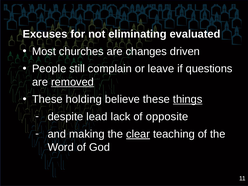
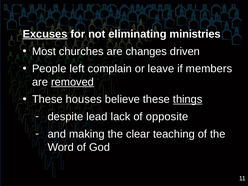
Excuses underline: none -> present (45, 34)
evaluated: evaluated -> ministries (195, 34)
still: still -> left (77, 69)
questions: questions -> members (209, 69)
holding: holding -> houses (84, 99)
clear underline: present -> none (138, 134)
